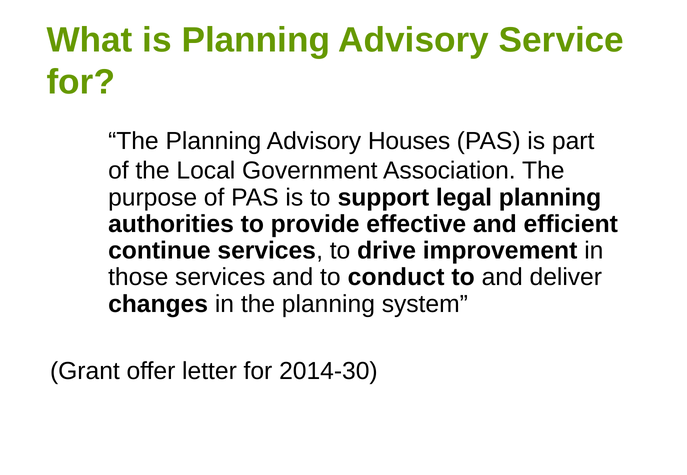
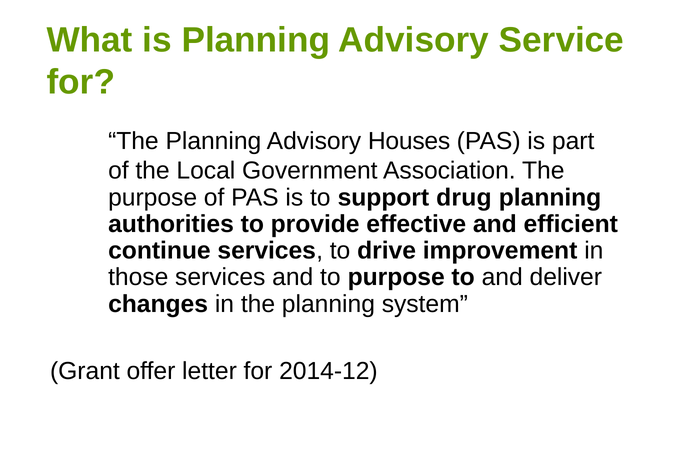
legal: legal -> drug (464, 198)
to conduct: conduct -> purpose (396, 278)
2014-30: 2014-30 -> 2014-12 (328, 372)
